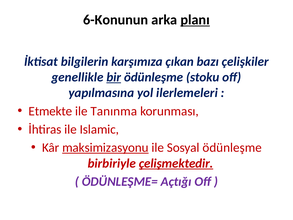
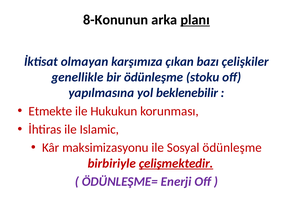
6-Konunun: 6-Konunun -> 8-Konunun (116, 20)
bilgilerin: bilgilerin -> olmayan (85, 61)
bir underline: present -> none (114, 77)
ilerlemeleri: ilerlemeleri -> beklenebilir (187, 93)
Tanınma: Tanınma -> Hukukun (114, 111)
maksimizasyonu underline: present -> none (105, 148)
Açtığı: Açtığı -> Enerji (176, 181)
